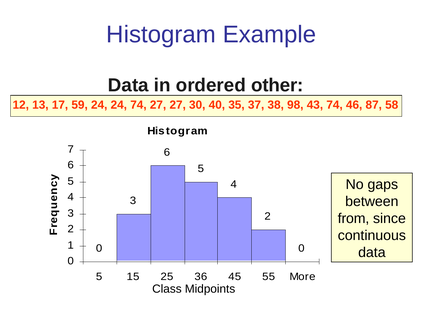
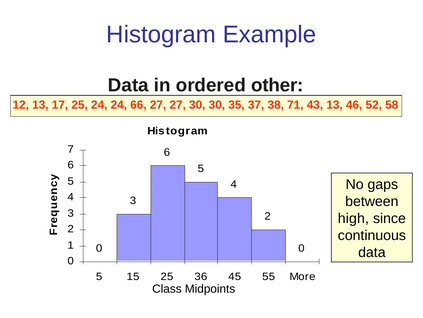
17 59: 59 -> 25 (80, 105)
24 74: 74 -> 66 (138, 105)
30 40: 40 -> 30 (217, 105)
98: 98 -> 71 (295, 105)
43 74: 74 -> 13 (335, 105)
87: 87 -> 52 (374, 105)
from: from -> high (353, 218)
